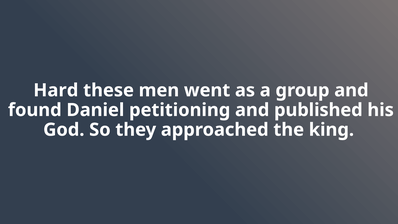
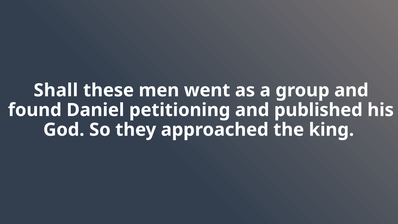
Hard: Hard -> Shall (56, 90)
